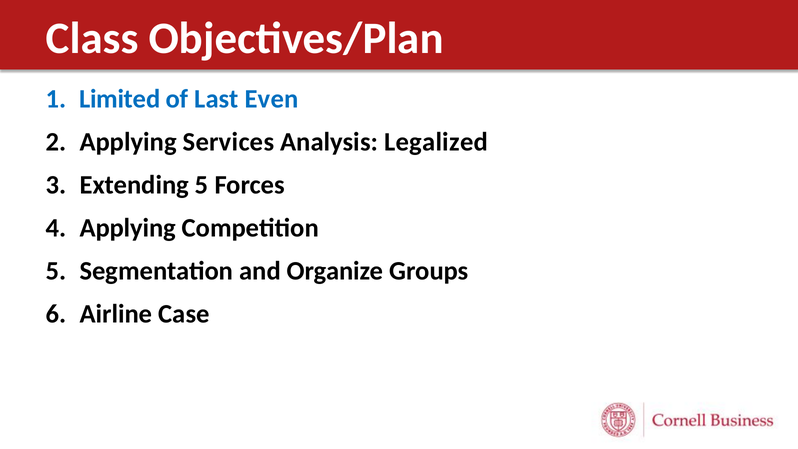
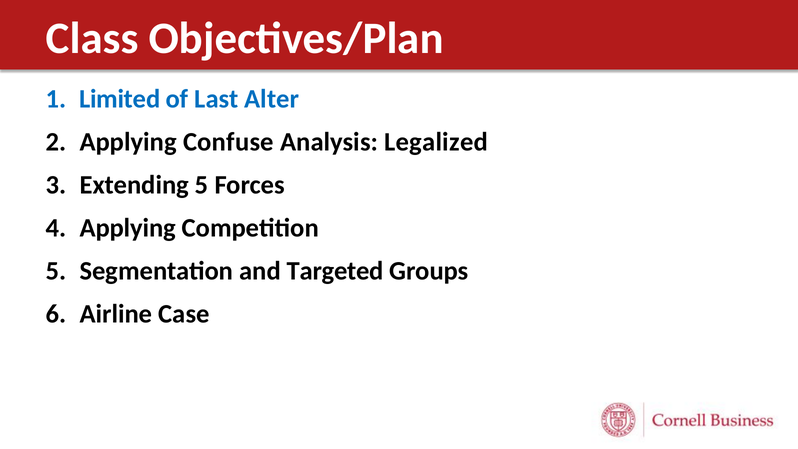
Even: Even -> Alter (272, 99)
Services: Services -> Confuse (228, 142)
Organize: Organize -> Targeted (335, 271)
